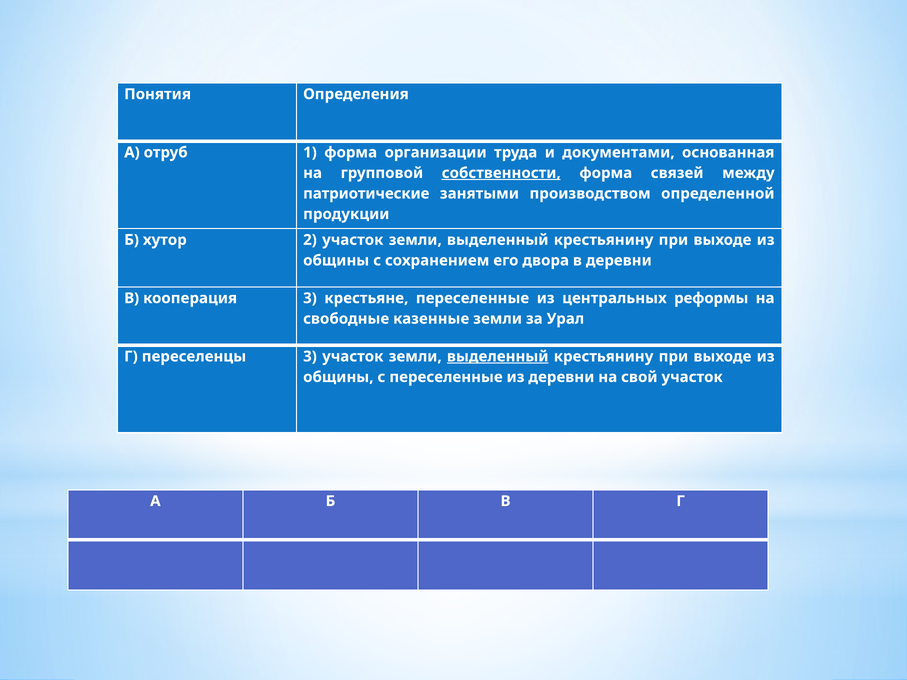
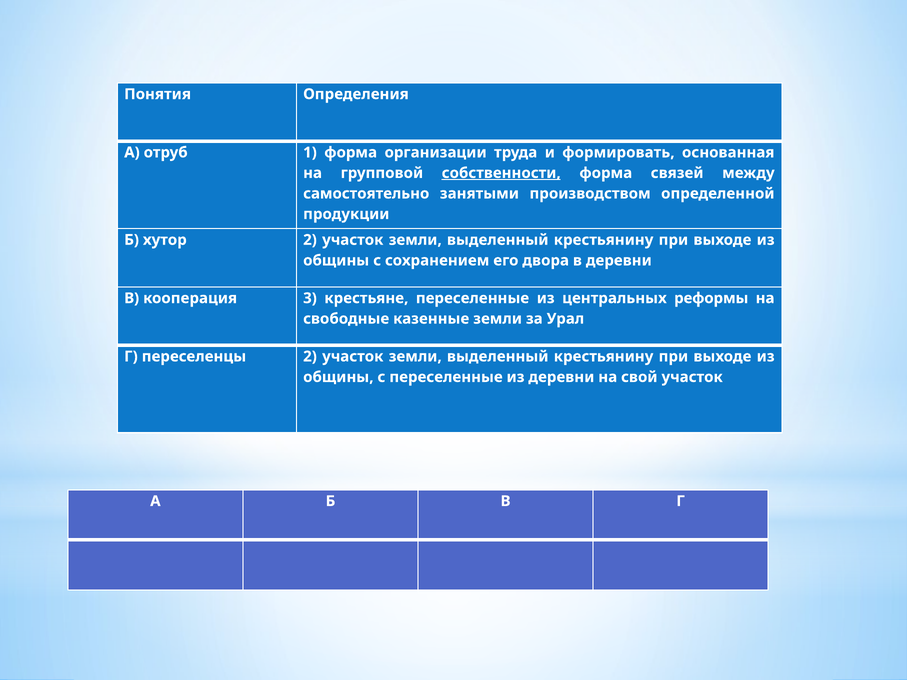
документами: документами -> формировать (618, 152)
патриотические: патриотические -> самостоятельно (366, 194)
переселенцы 3: 3 -> 2 (310, 357)
выделенный underline: present -> none (498, 357)
